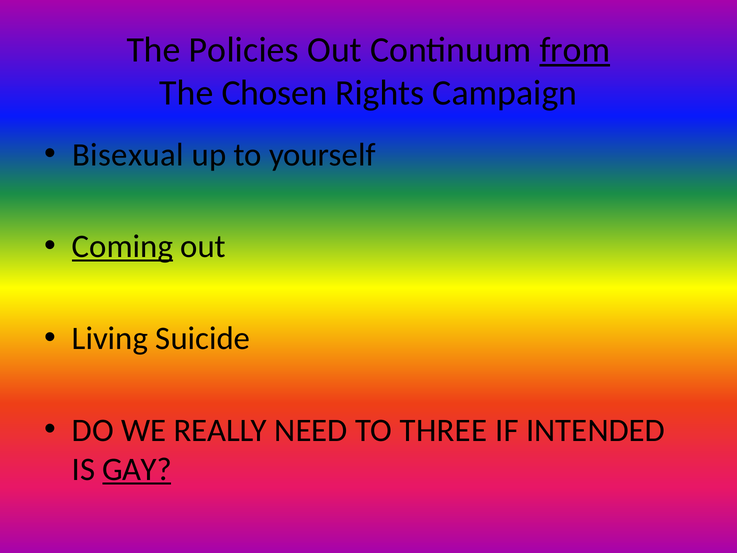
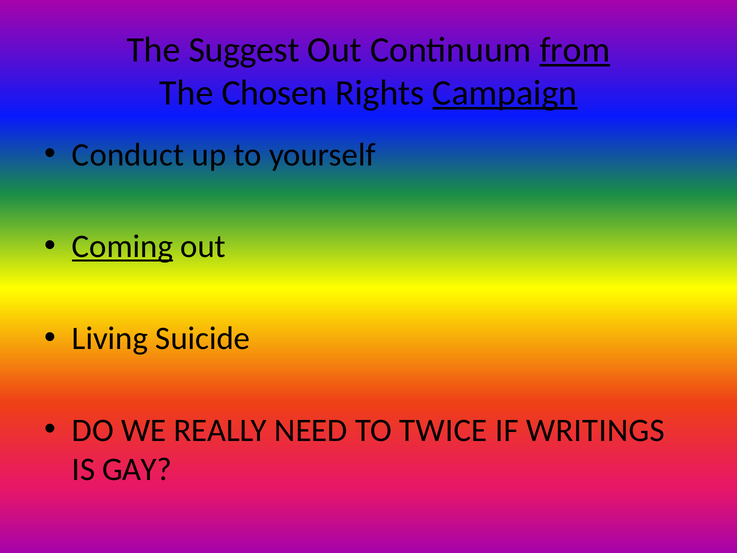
Policies: Policies -> Suggest (244, 50)
Campaign underline: none -> present (505, 93)
Bisexual: Bisexual -> Conduct (128, 155)
THREE: THREE -> TWICE (443, 430)
INTENDED: INTENDED -> WRITINGS (595, 430)
GAY underline: present -> none (137, 469)
